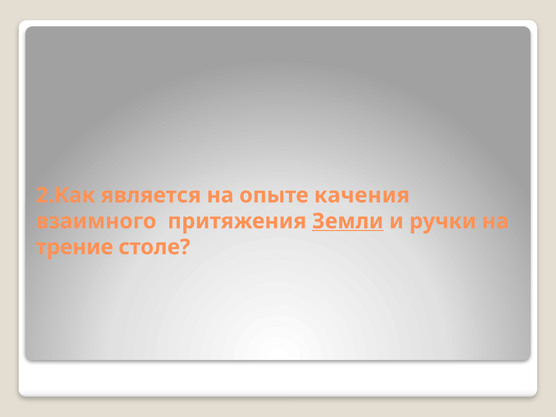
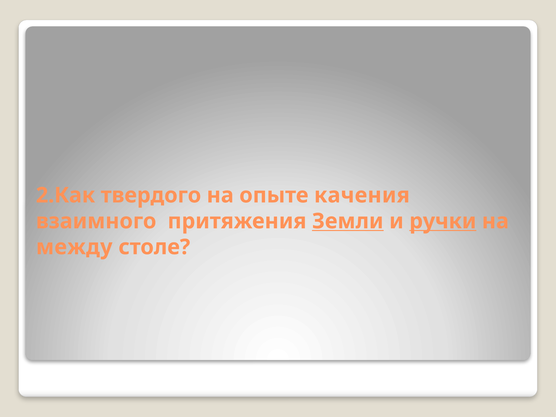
является: является -> твердого (151, 195)
ручки underline: none -> present (443, 221)
трение: трение -> между (74, 247)
